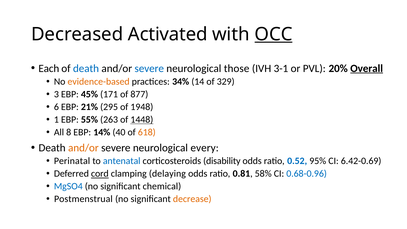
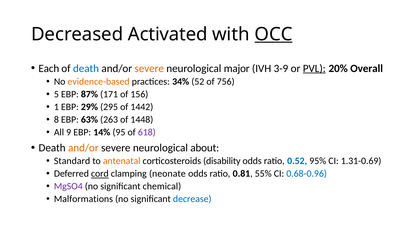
severe colour: blue -> orange (149, 68)
those: those -> major (237, 68)
3-1: 3-1 -> 3-9 (281, 68)
PVL underline: none -> present (314, 68)
Overall underline: present -> none (367, 68)
14: 14 -> 52 (198, 82)
329: 329 -> 756 (226, 82)
3: 3 -> 5 (56, 94)
45%: 45% -> 87% (89, 94)
877: 877 -> 156 (139, 94)
6: 6 -> 1 (56, 107)
21%: 21% -> 29% (89, 107)
1948: 1948 -> 1442 (142, 107)
1: 1 -> 8 (56, 120)
55%: 55% -> 63% (89, 120)
1448 underline: present -> none (142, 120)
8: 8 -> 9 (69, 132)
40: 40 -> 95 (119, 132)
618 colour: orange -> purple (147, 132)
every: every -> about (205, 148)
Perinatal: Perinatal -> Standard (72, 161)
antenatal colour: blue -> orange (122, 161)
6.42-0.69: 6.42-0.69 -> 1.31-0.69 (361, 161)
delaying: delaying -> neonate (167, 174)
58%: 58% -> 55% (263, 174)
MgSO4 colour: blue -> purple (68, 186)
Postmenstrual: Postmenstrual -> Malformations (83, 199)
decrease colour: orange -> blue (192, 199)
